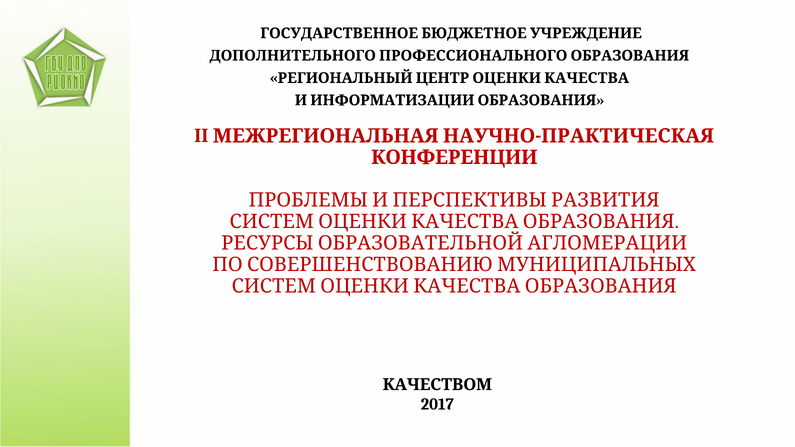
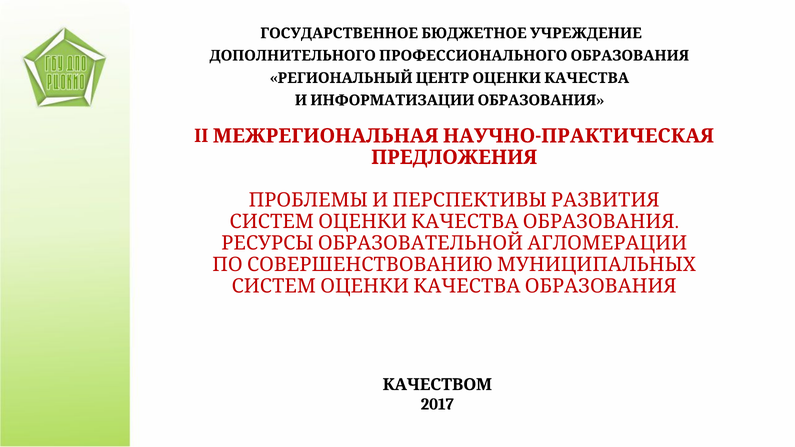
КОНФЕРЕНЦИИ: КОНФЕРЕНЦИИ -> ПРЕДЛОЖЕНИЯ (454, 157)
